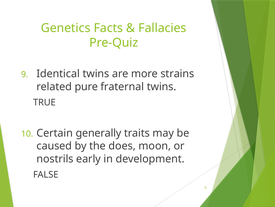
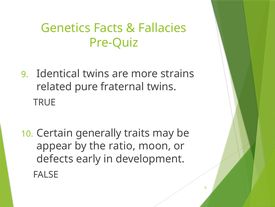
caused: caused -> appear (54, 146)
does: does -> ratio (122, 146)
nostrils: nostrils -> defects (55, 158)
